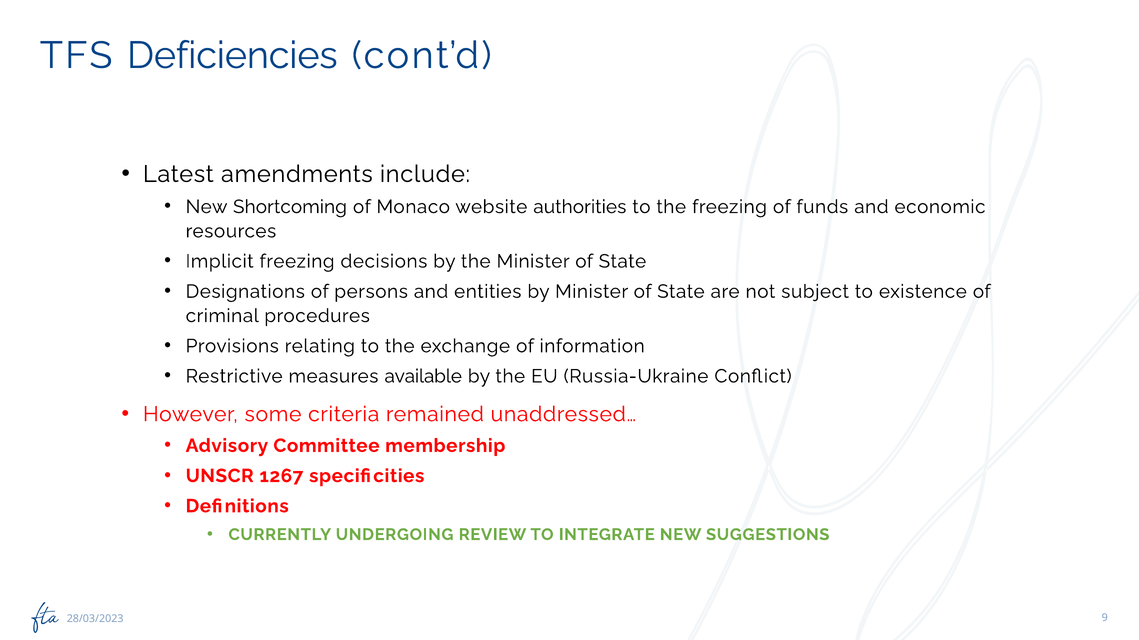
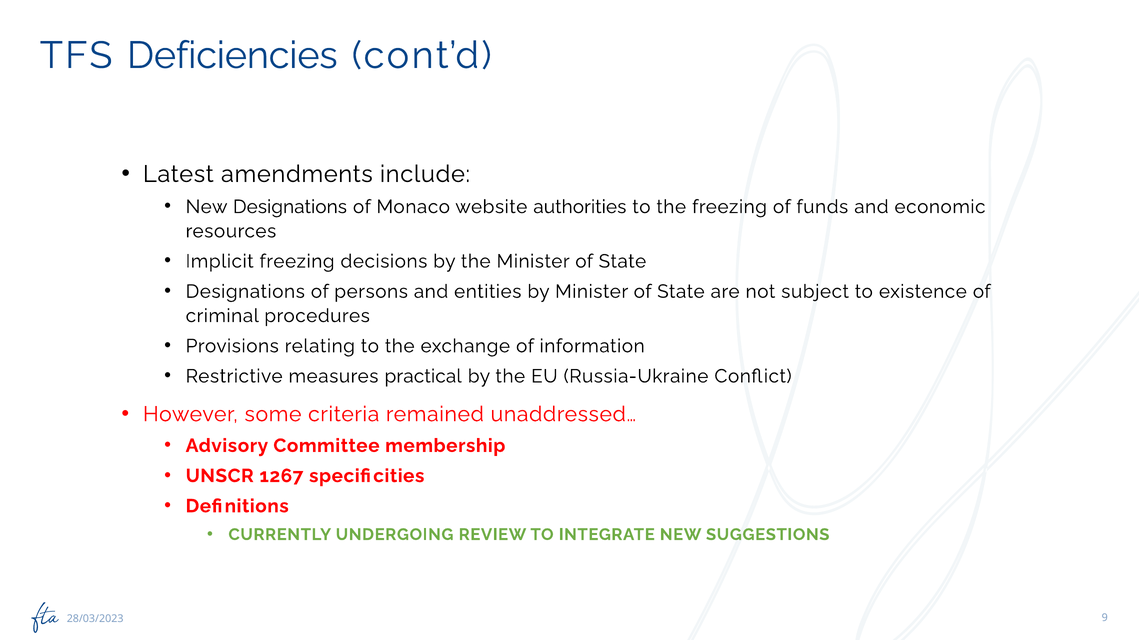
New Shortcoming: Shortcoming -> Designations (290, 207)
available: available -> practical (423, 377)
